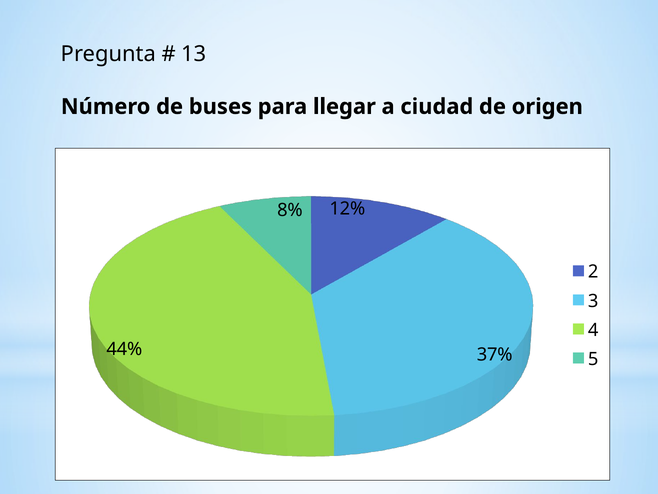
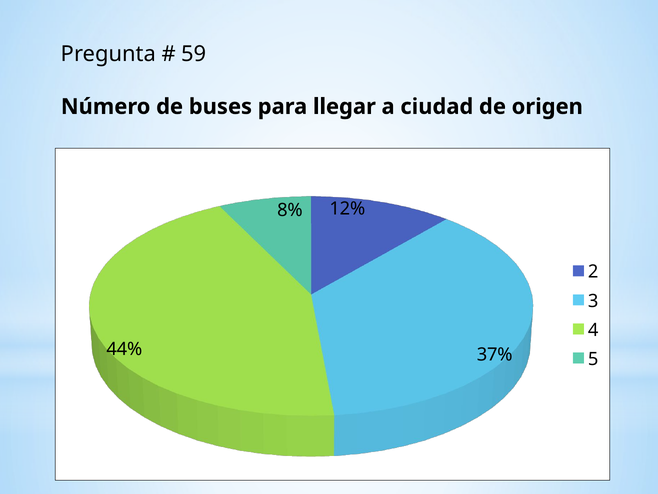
13: 13 -> 59 (194, 54)
